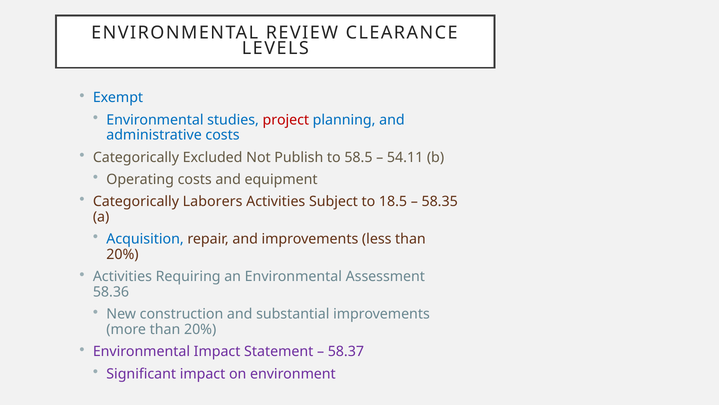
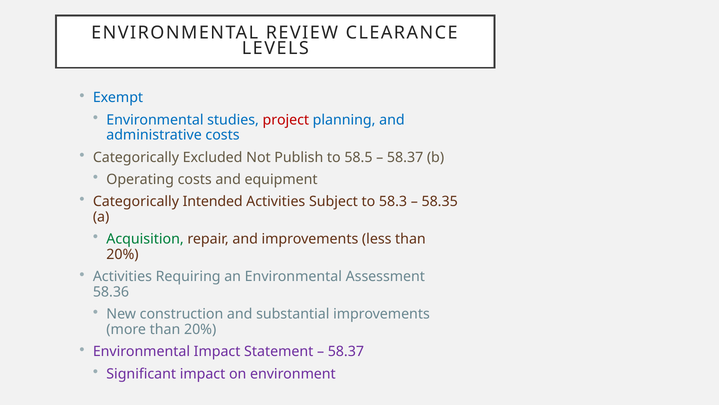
54.11: 54.11 -> 58.37 (405, 157)
Laborers: Laborers -> Intended (213, 201)
18.5: 18.5 -> 58.3 (393, 201)
Acquisition colour: blue -> green (145, 239)
